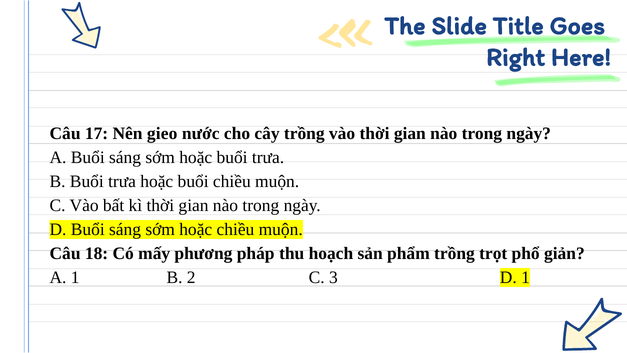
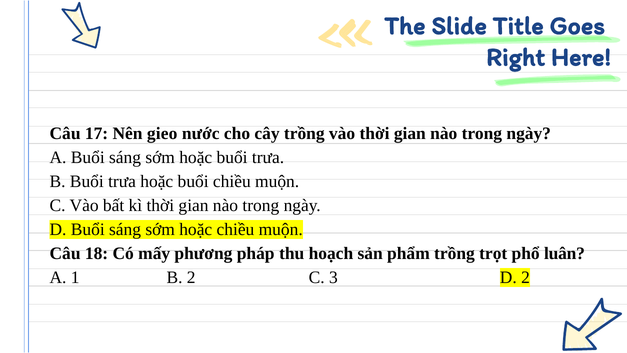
giản: giản -> luân (564, 253)
D 1: 1 -> 2 (526, 277)
